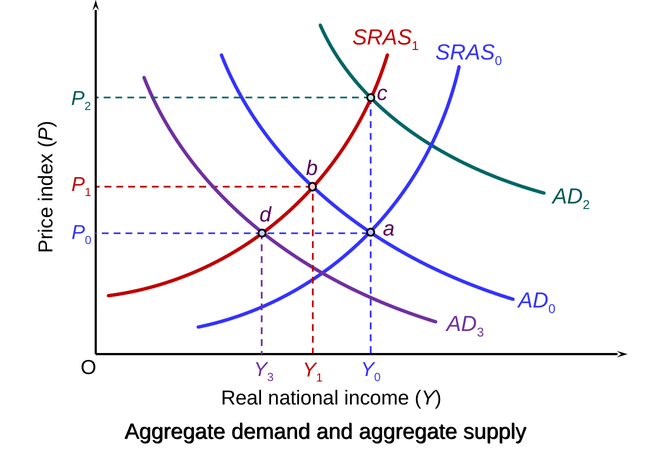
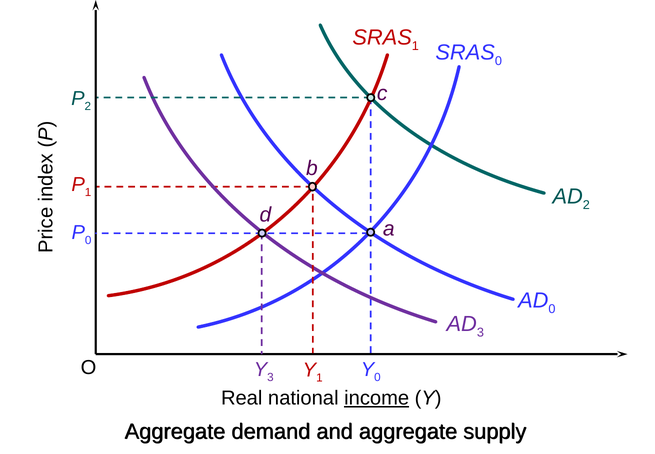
income underline: none -> present (377, 398)
